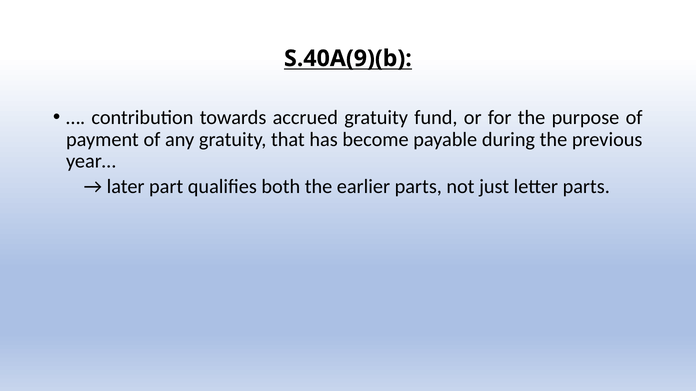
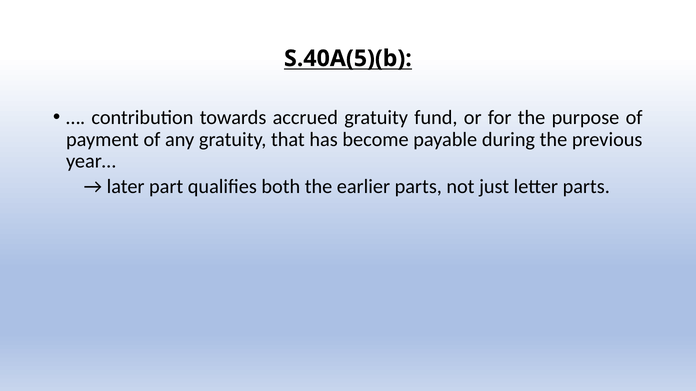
S.40A(9)(b: S.40A(9)(b -> S.40A(5)(b (348, 59)
